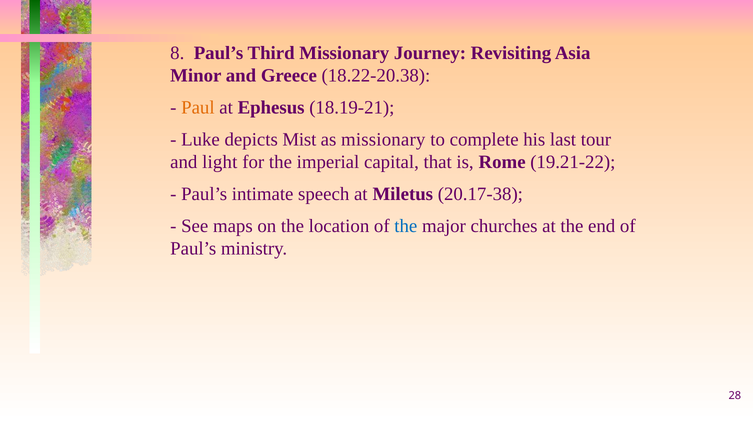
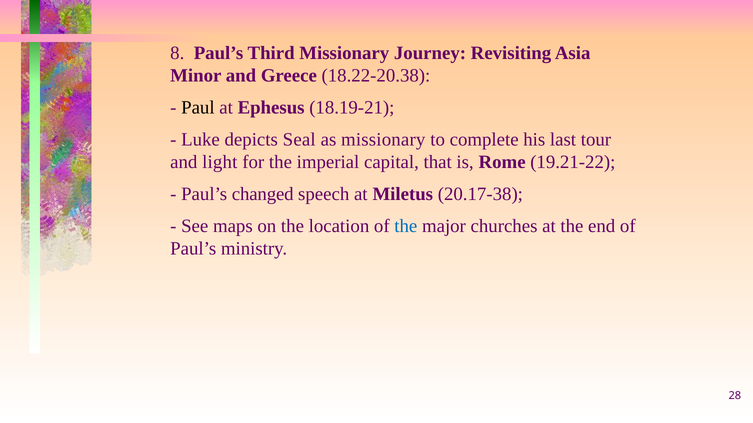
Paul colour: orange -> black (198, 108)
Mist: Mist -> Seal (299, 140)
intimate: intimate -> changed (263, 194)
